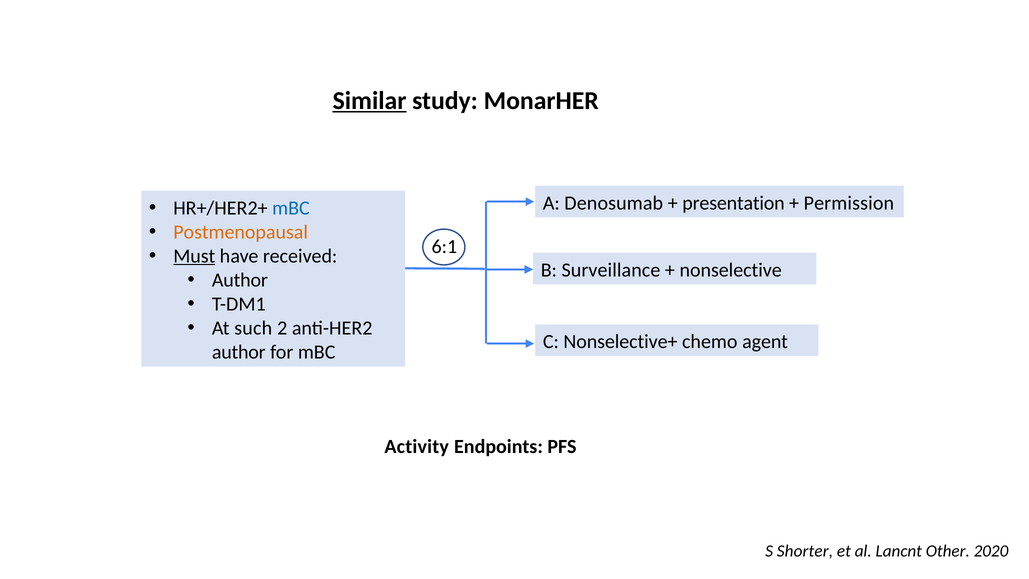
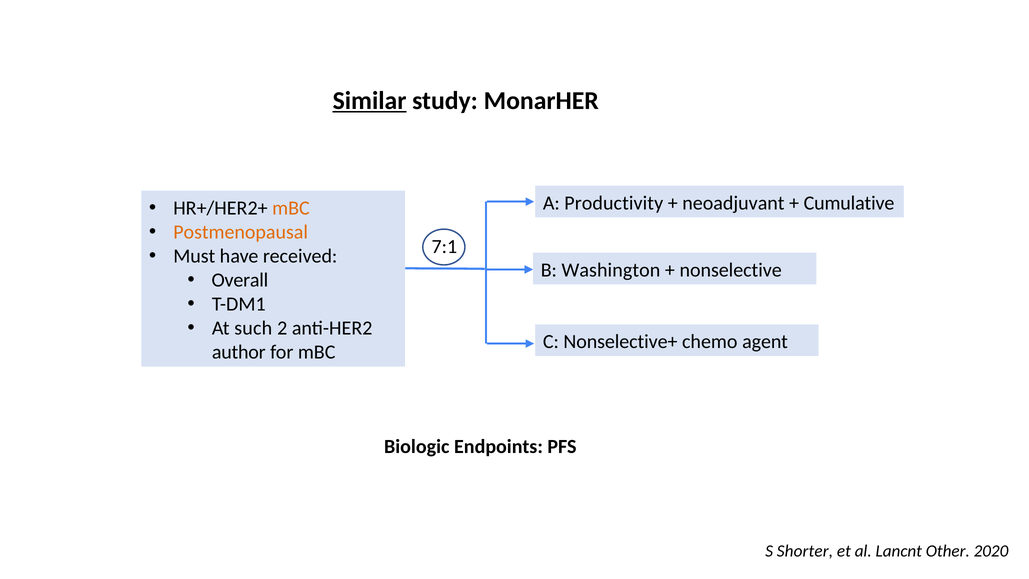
Denosumab: Denosumab -> Productivity (614, 203)
presentation: presentation -> neoadjuvant (733, 203)
Permission: Permission -> Cumulative (849, 203)
mBC colour: blue -> orange (291, 208)
6:1: 6:1 -> 7:1 (444, 246)
Must underline: present -> none (194, 256)
Surveillance: Surveillance -> Washington (611, 270)
Author: Author -> Overall (240, 280)
Activity: Activity -> Biologic (417, 446)
